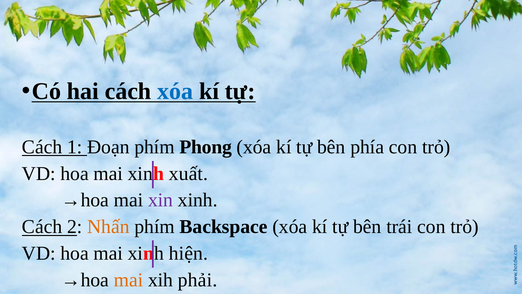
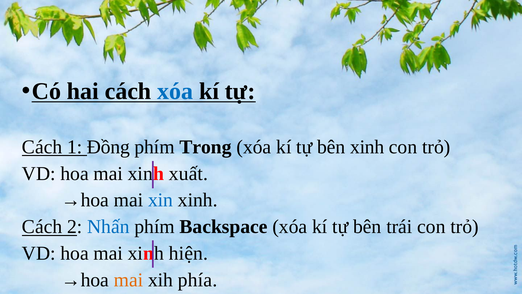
Đoạn: Đoạn -> Đồng (108, 147)
Phong: Phong -> Trong (206, 147)
bên phía: phía -> xinh (367, 147)
xin colour: purple -> blue (161, 200)
Nhấn colour: orange -> blue (108, 226)
phải: phải -> phía (198, 280)
